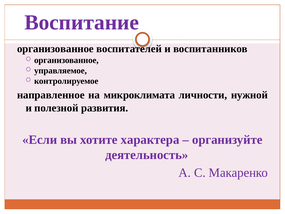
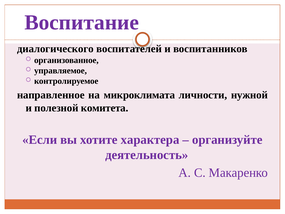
организованное: организованное -> диалогического (55, 49)
развития: развития -> комитета (105, 108)
